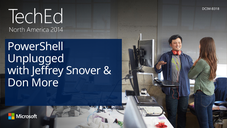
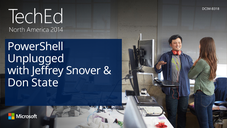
More: More -> State (45, 82)
